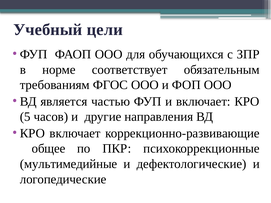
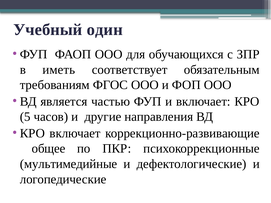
цели: цели -> один (105, 30)
норме: норме -> иметь (59, 70)
